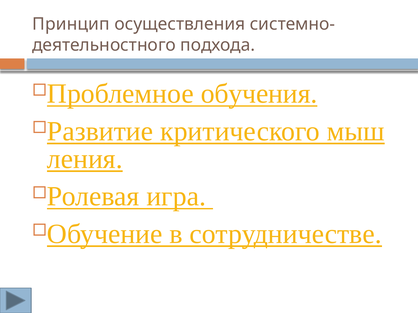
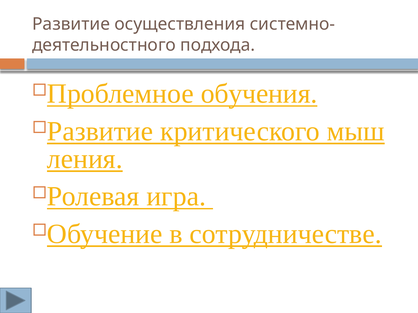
Принцип: Принцип -> Развитие (71, 24)
